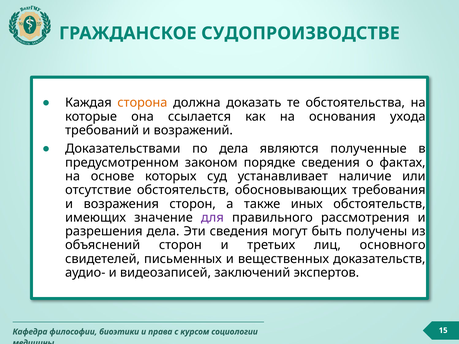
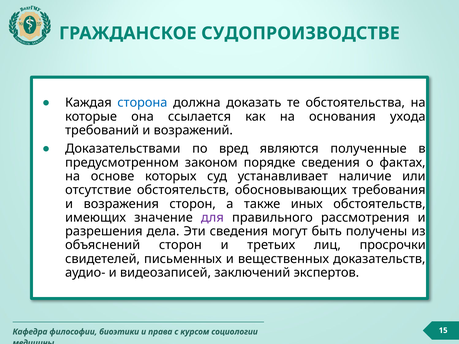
сторона colour: orange -> blue (142, 103)
по дела: дела -> вред (234, 149)
основного: основного -> просрочки (393, 245)
